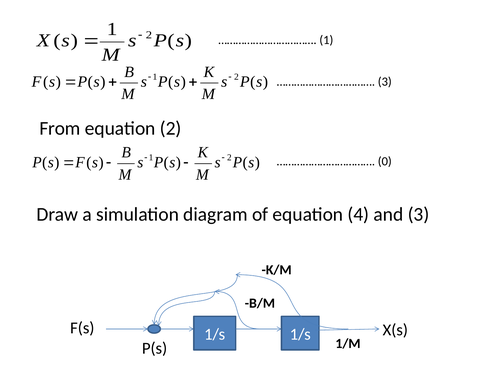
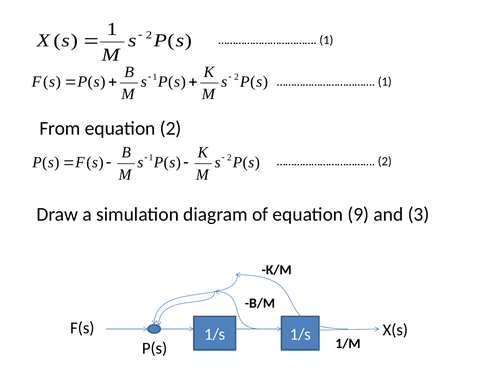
3: 3 -> 1 (385, 82)
0: 0 -> 2 (385, 161)
4: 4 -> 9 (358, 214)
